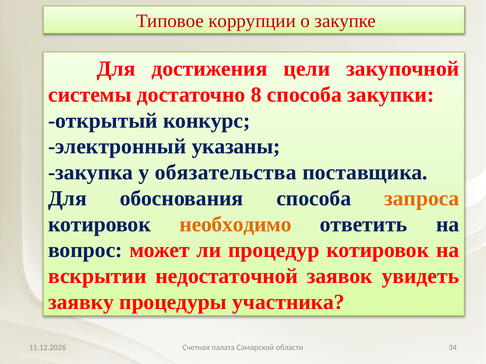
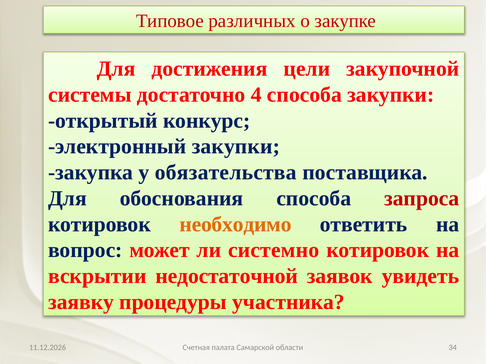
коррупции: коррупции -> различных (252, 21)
8: 8 -> 4 (256, 95)
электронный указаны: указаны -> закупки (236, 147)
запроса colour: orange -> red (422, 199)
процедур: процедур -> системно (274, 250)
